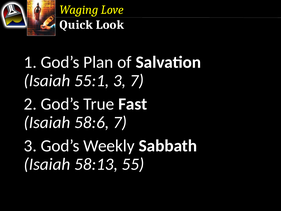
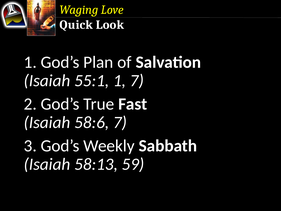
55:1 3: 3 -> 1 (120, 81)
55: 55 -> 59 (133, 164)
